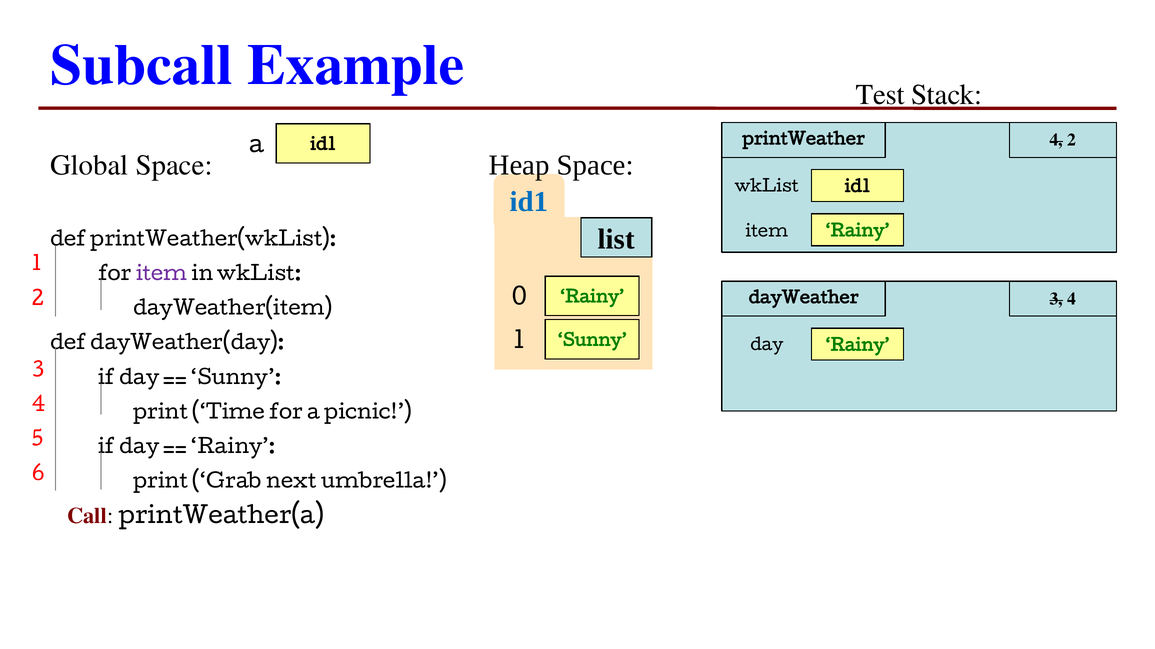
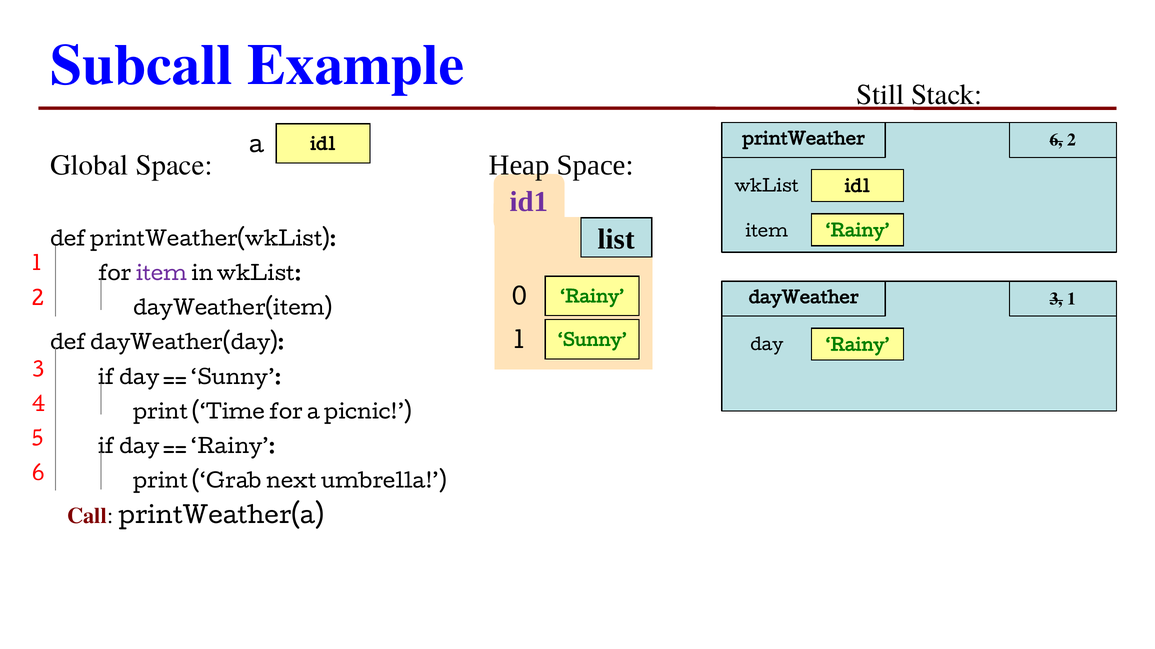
Test: Test -> Still (880, 95)
4: 4 -> 6 (1056, 140)
id1 colour: blue -> purple (529, 202)
4: 4 -> 1 (1072, 299)
